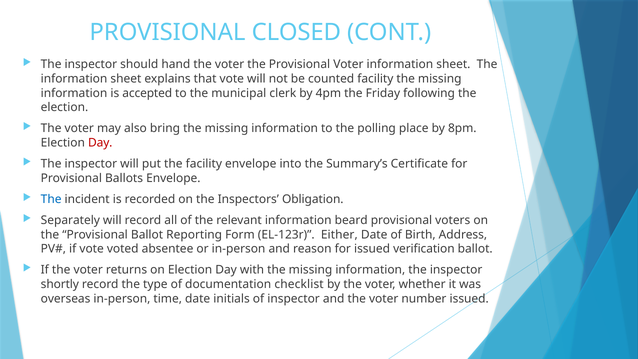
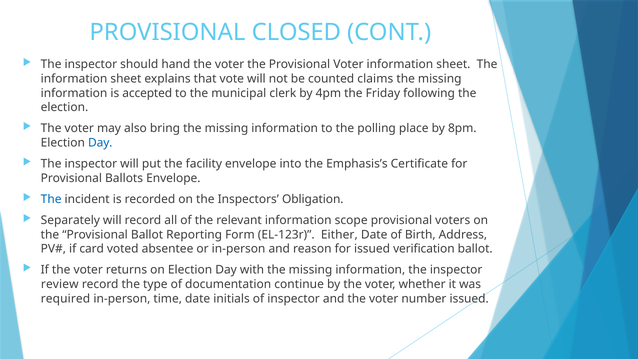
counted facility: facility -> claims (375, 79)
Day colour: red -> blue (100, 143)
Summary’s: Summary’s -> Emphasis’s (357, 164)
beard: beard -> scope (351, 220)
if vote: vote -> card (92, 249)
shortly: shortly -> review (60, 284)
checklist: checklist -> continue (299, 284)
overseas: overseas -> required (65, 299)
